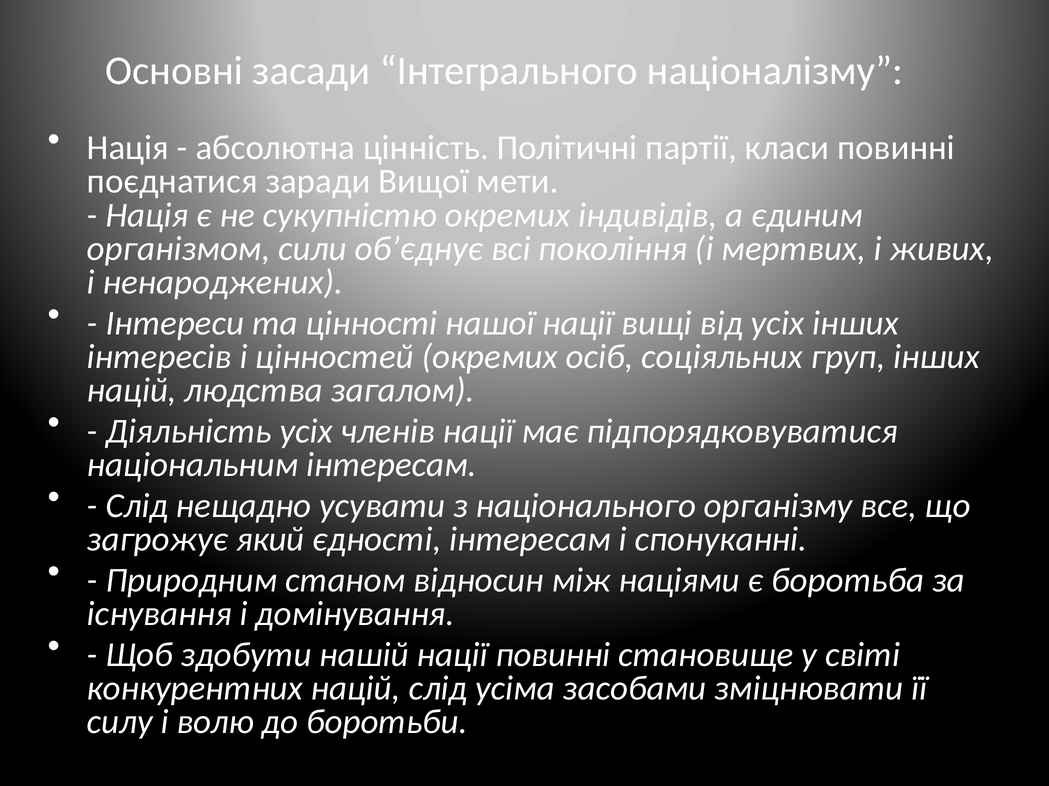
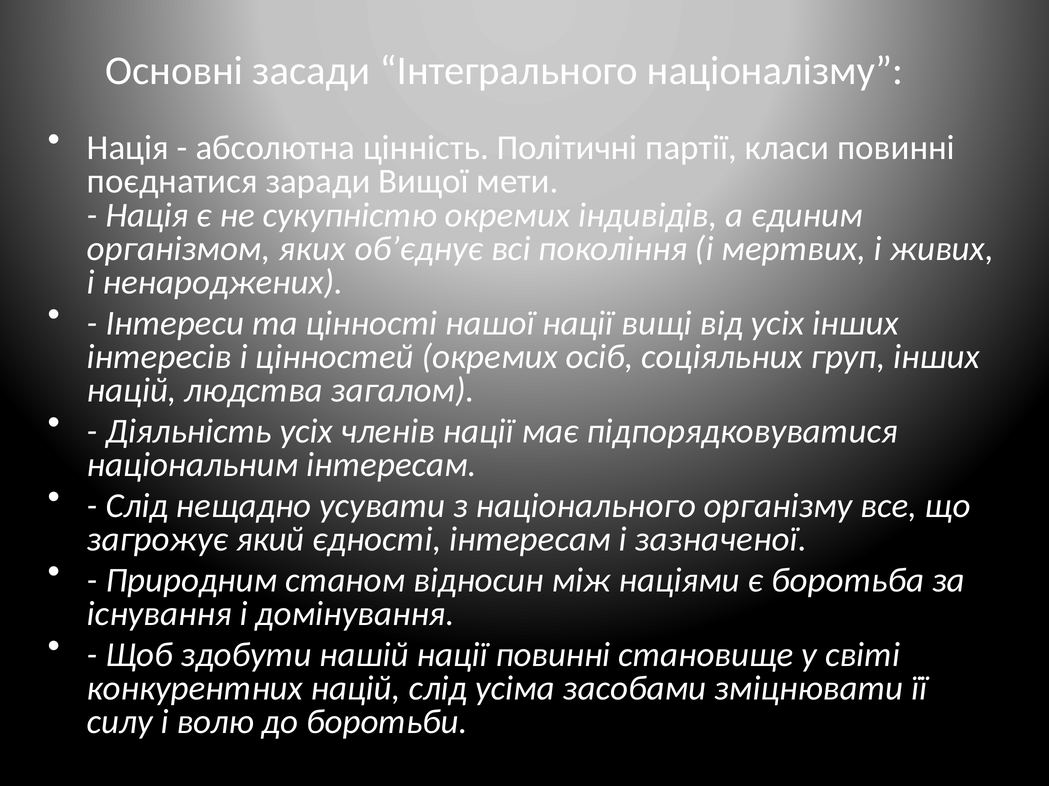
сили: сили -> яких (312, 249)
спонуканні: спонуканні -> зазначеної (721, 540)
